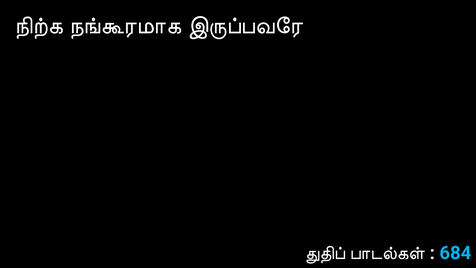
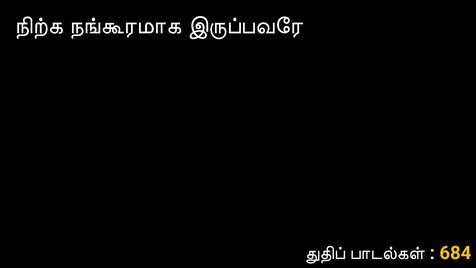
684 colour: light blue -> yellow (455, 253)
